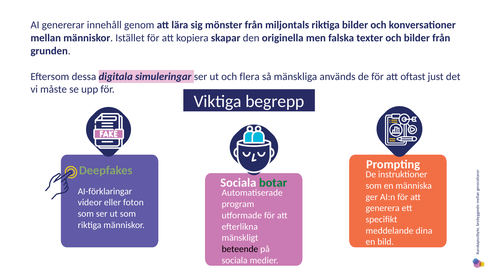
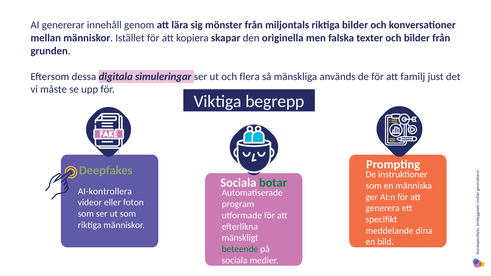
oftast: oftast -> familj (413, 77)
AI-förklaringar: AI-förklaringar -> AI-kontrollera (105, 191)
beteende colour: black -> green (240, 249)
